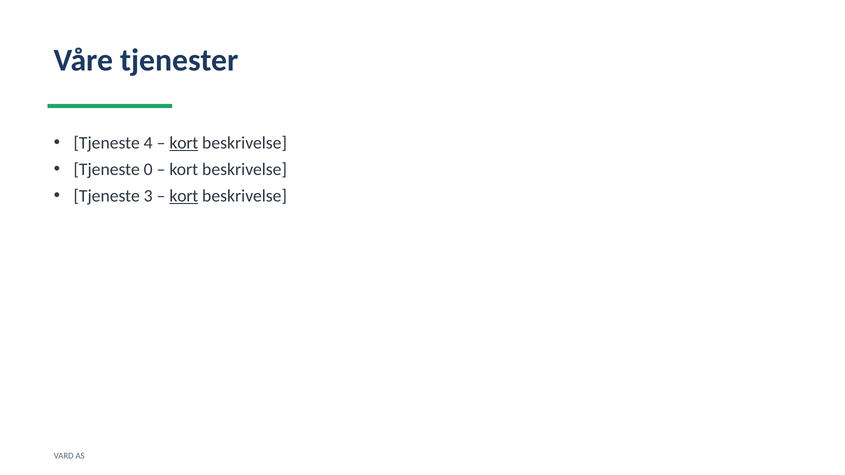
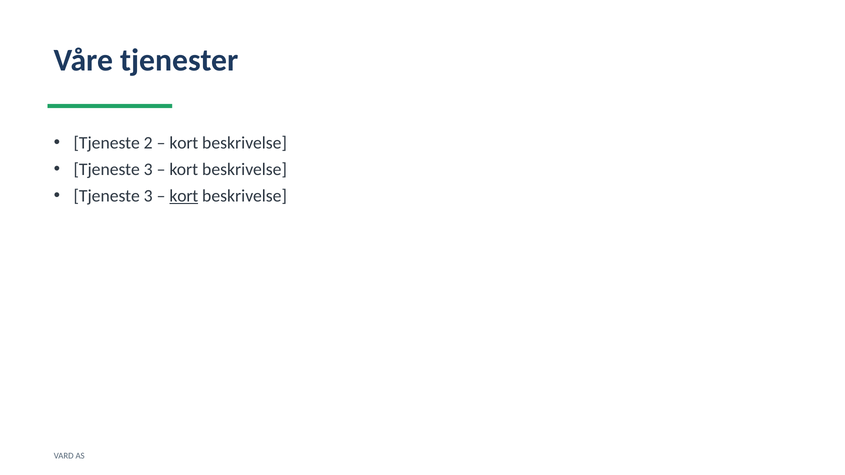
4: 4 -> 2 (148, 143)
kort underline: present -> none (184, 143)
0: 0 -> 3 (148, 170)
